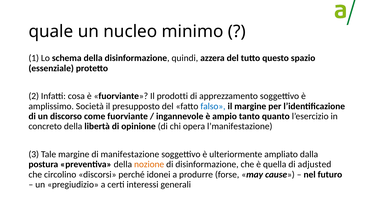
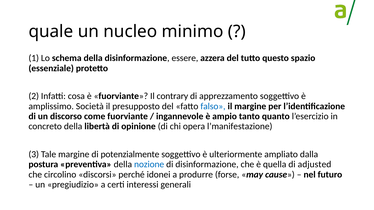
quindi: quindi -> essere (185, 58)
prodotti: prodotti -> contrary (172, 96)
manifestazione: manifestazione -> potenzialmente (130, 155)
nozione colour: orange -> blue (149, 165)
